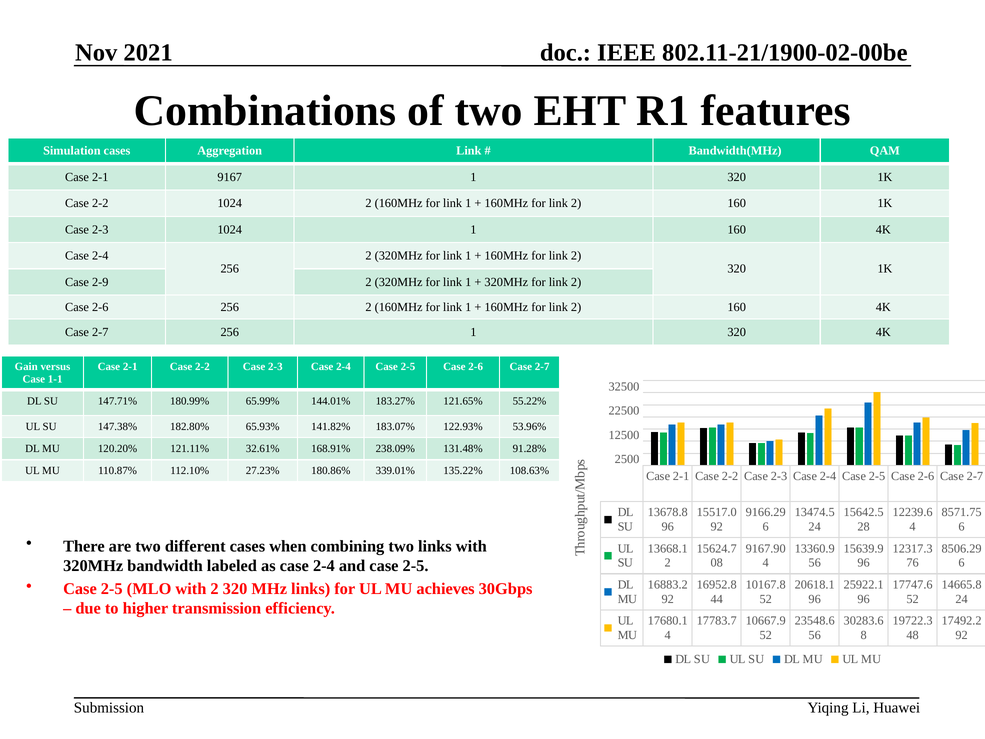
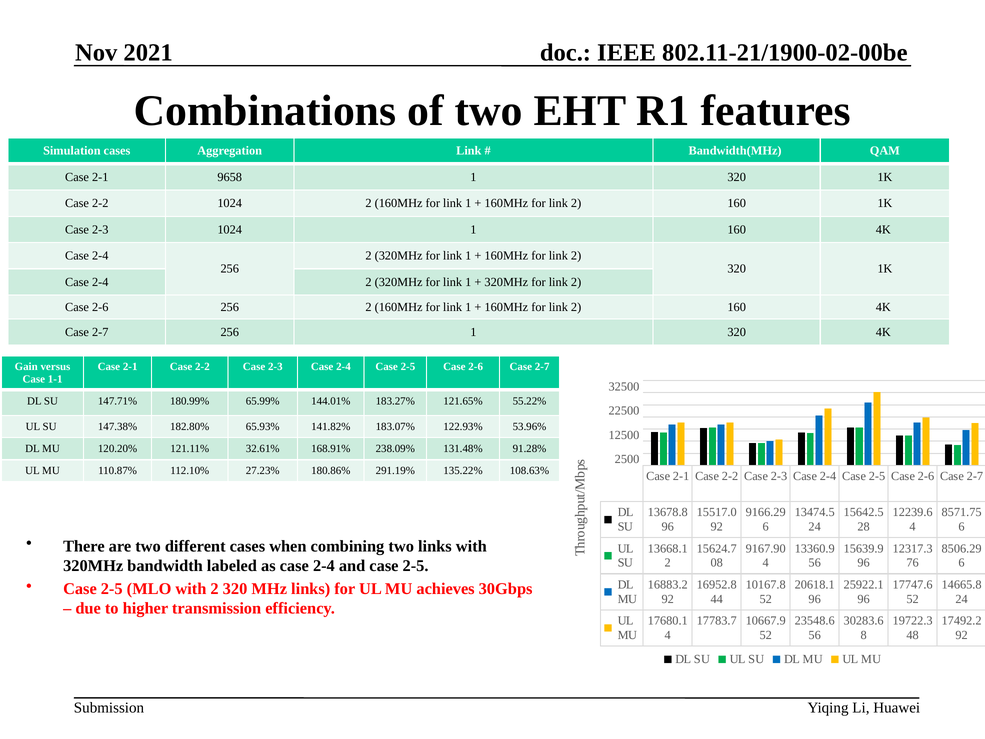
9167: 9167 -> 9658 (230, 177)
2-9: 2-9 -> 2-4 (100, 282)
339.01%: 339.01% -> 291.19% (395, 471)
